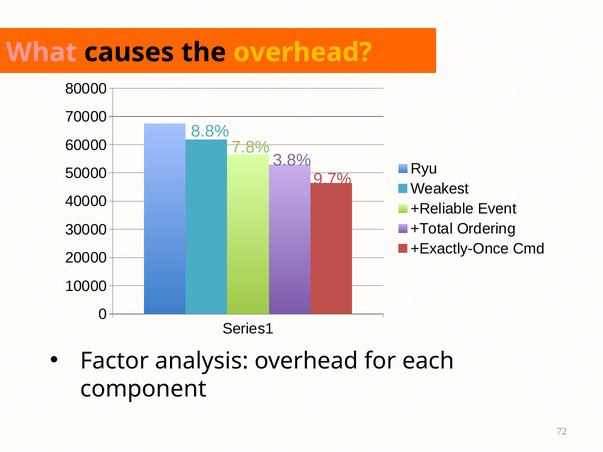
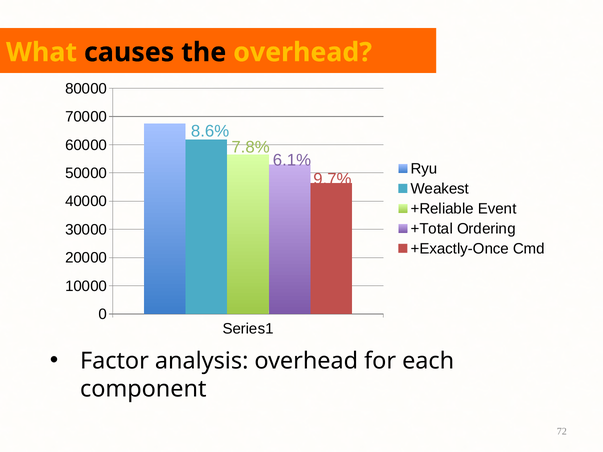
What colour: pink -> yellow (42, 52)
8.8%: 8.8% -> 8.6% (210, 132)
3.8%: 3.8% -> 6.1% (292, 160)
